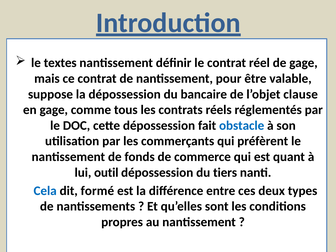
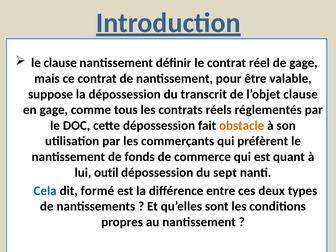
le textes: textes -> clause (60, 63)
bancaire: bancaire -> transcrit (204, 94)
obstacle colour: blue -> orange (242, 126)
tiers: tiers -> sept (225, 172)
